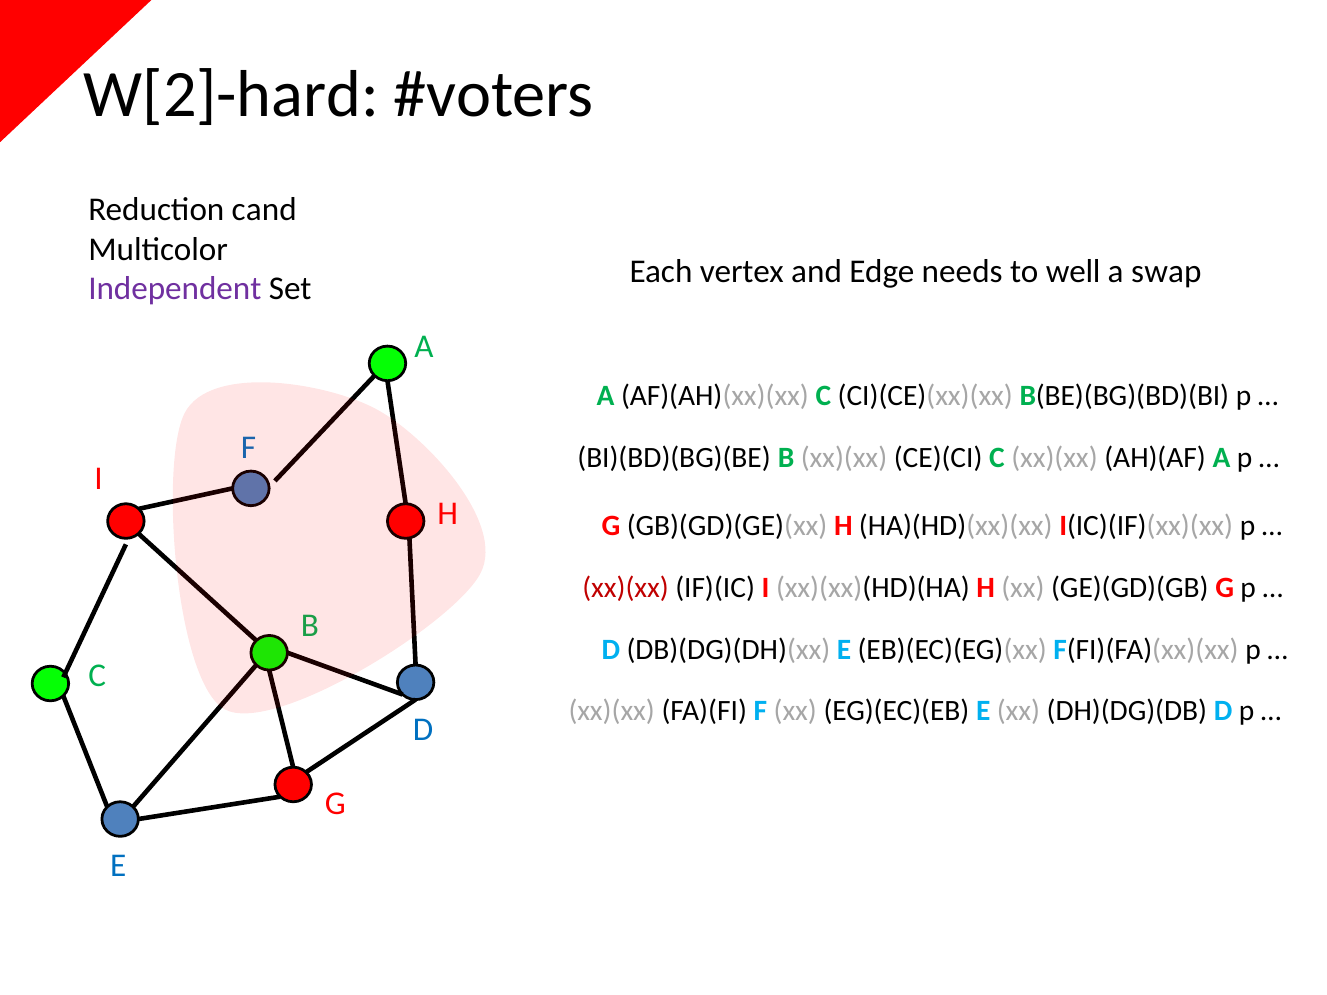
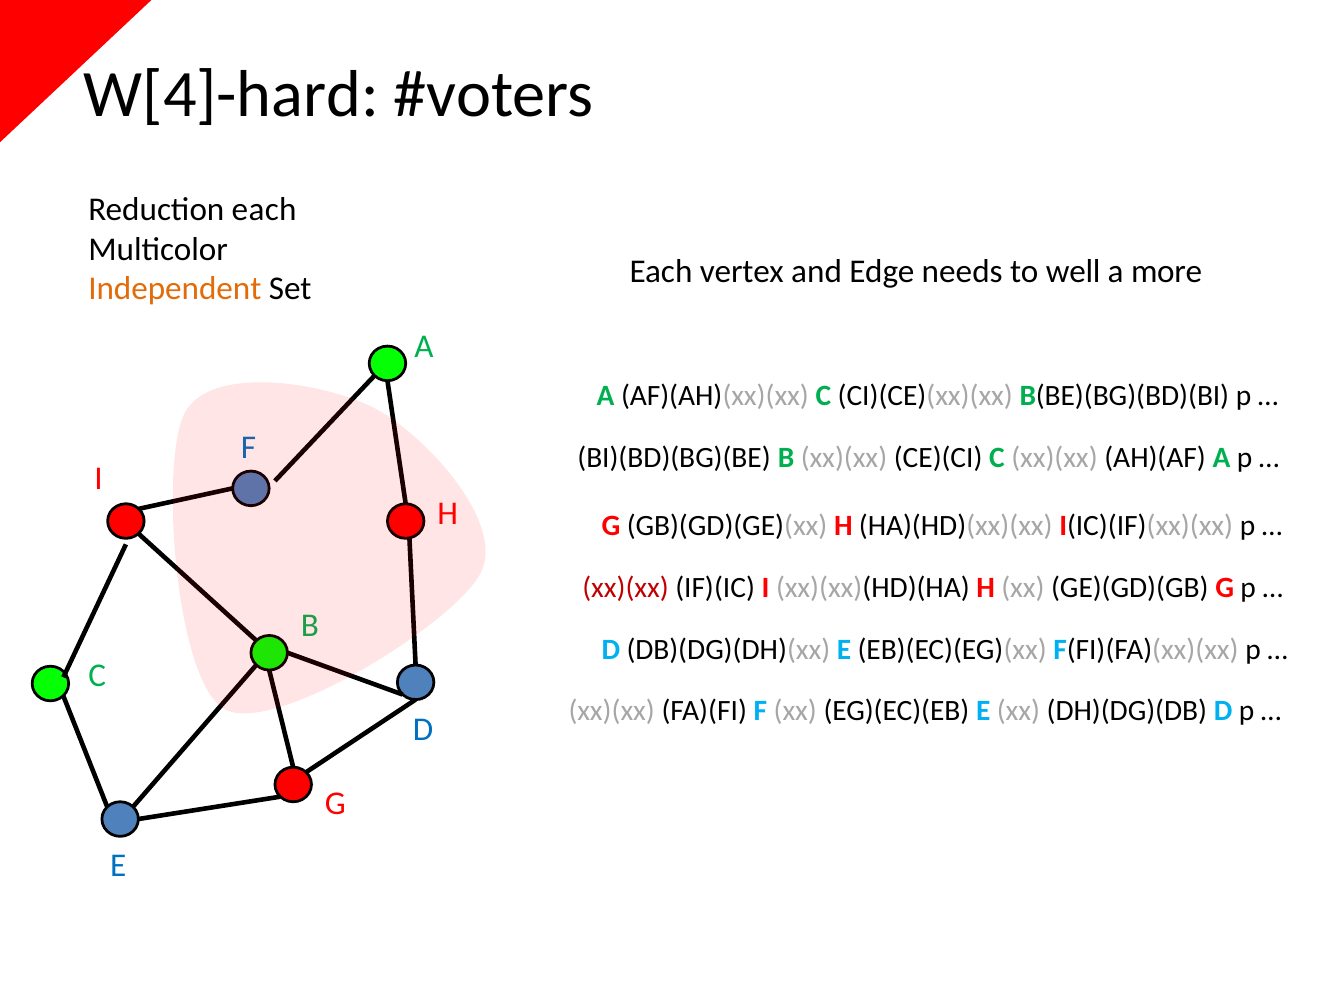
W[2]-hard: W[2]-hard -> W[4]-hard (231, 95)
Reduction cand: cand -> each (264, 209)
swap: swap -> more (1167, 271)
Independent colour: purple -> orange (175, 289)
